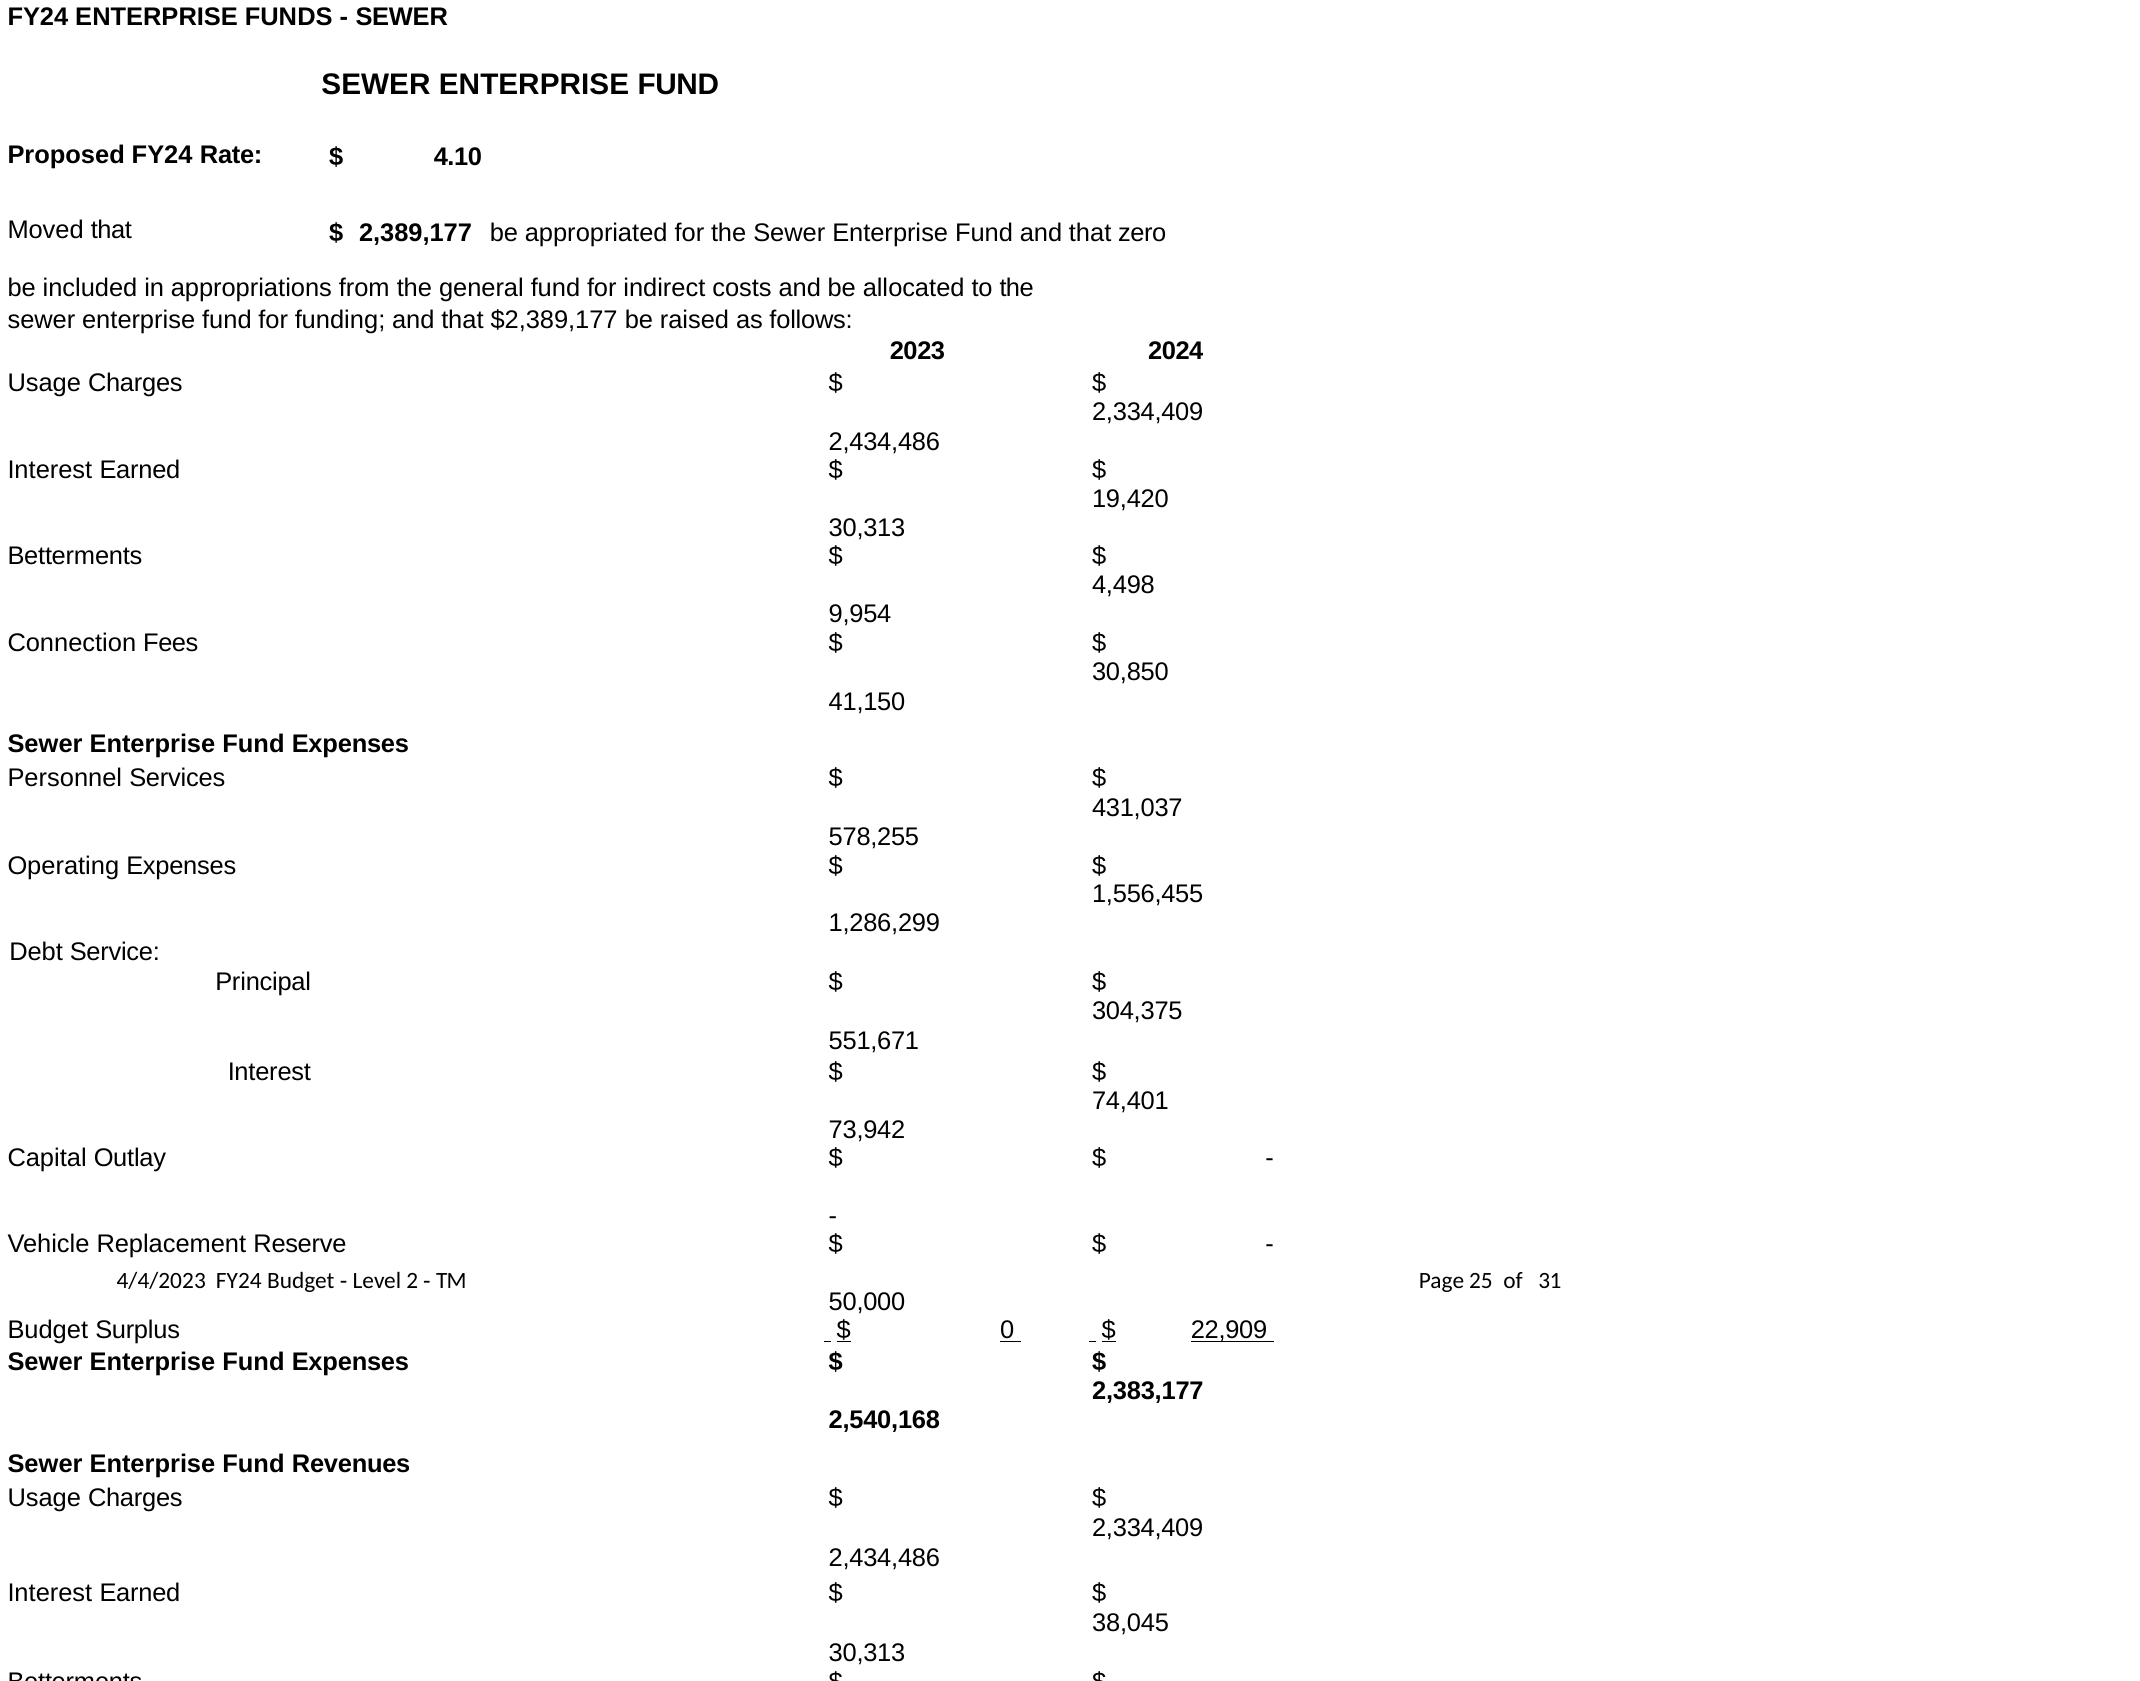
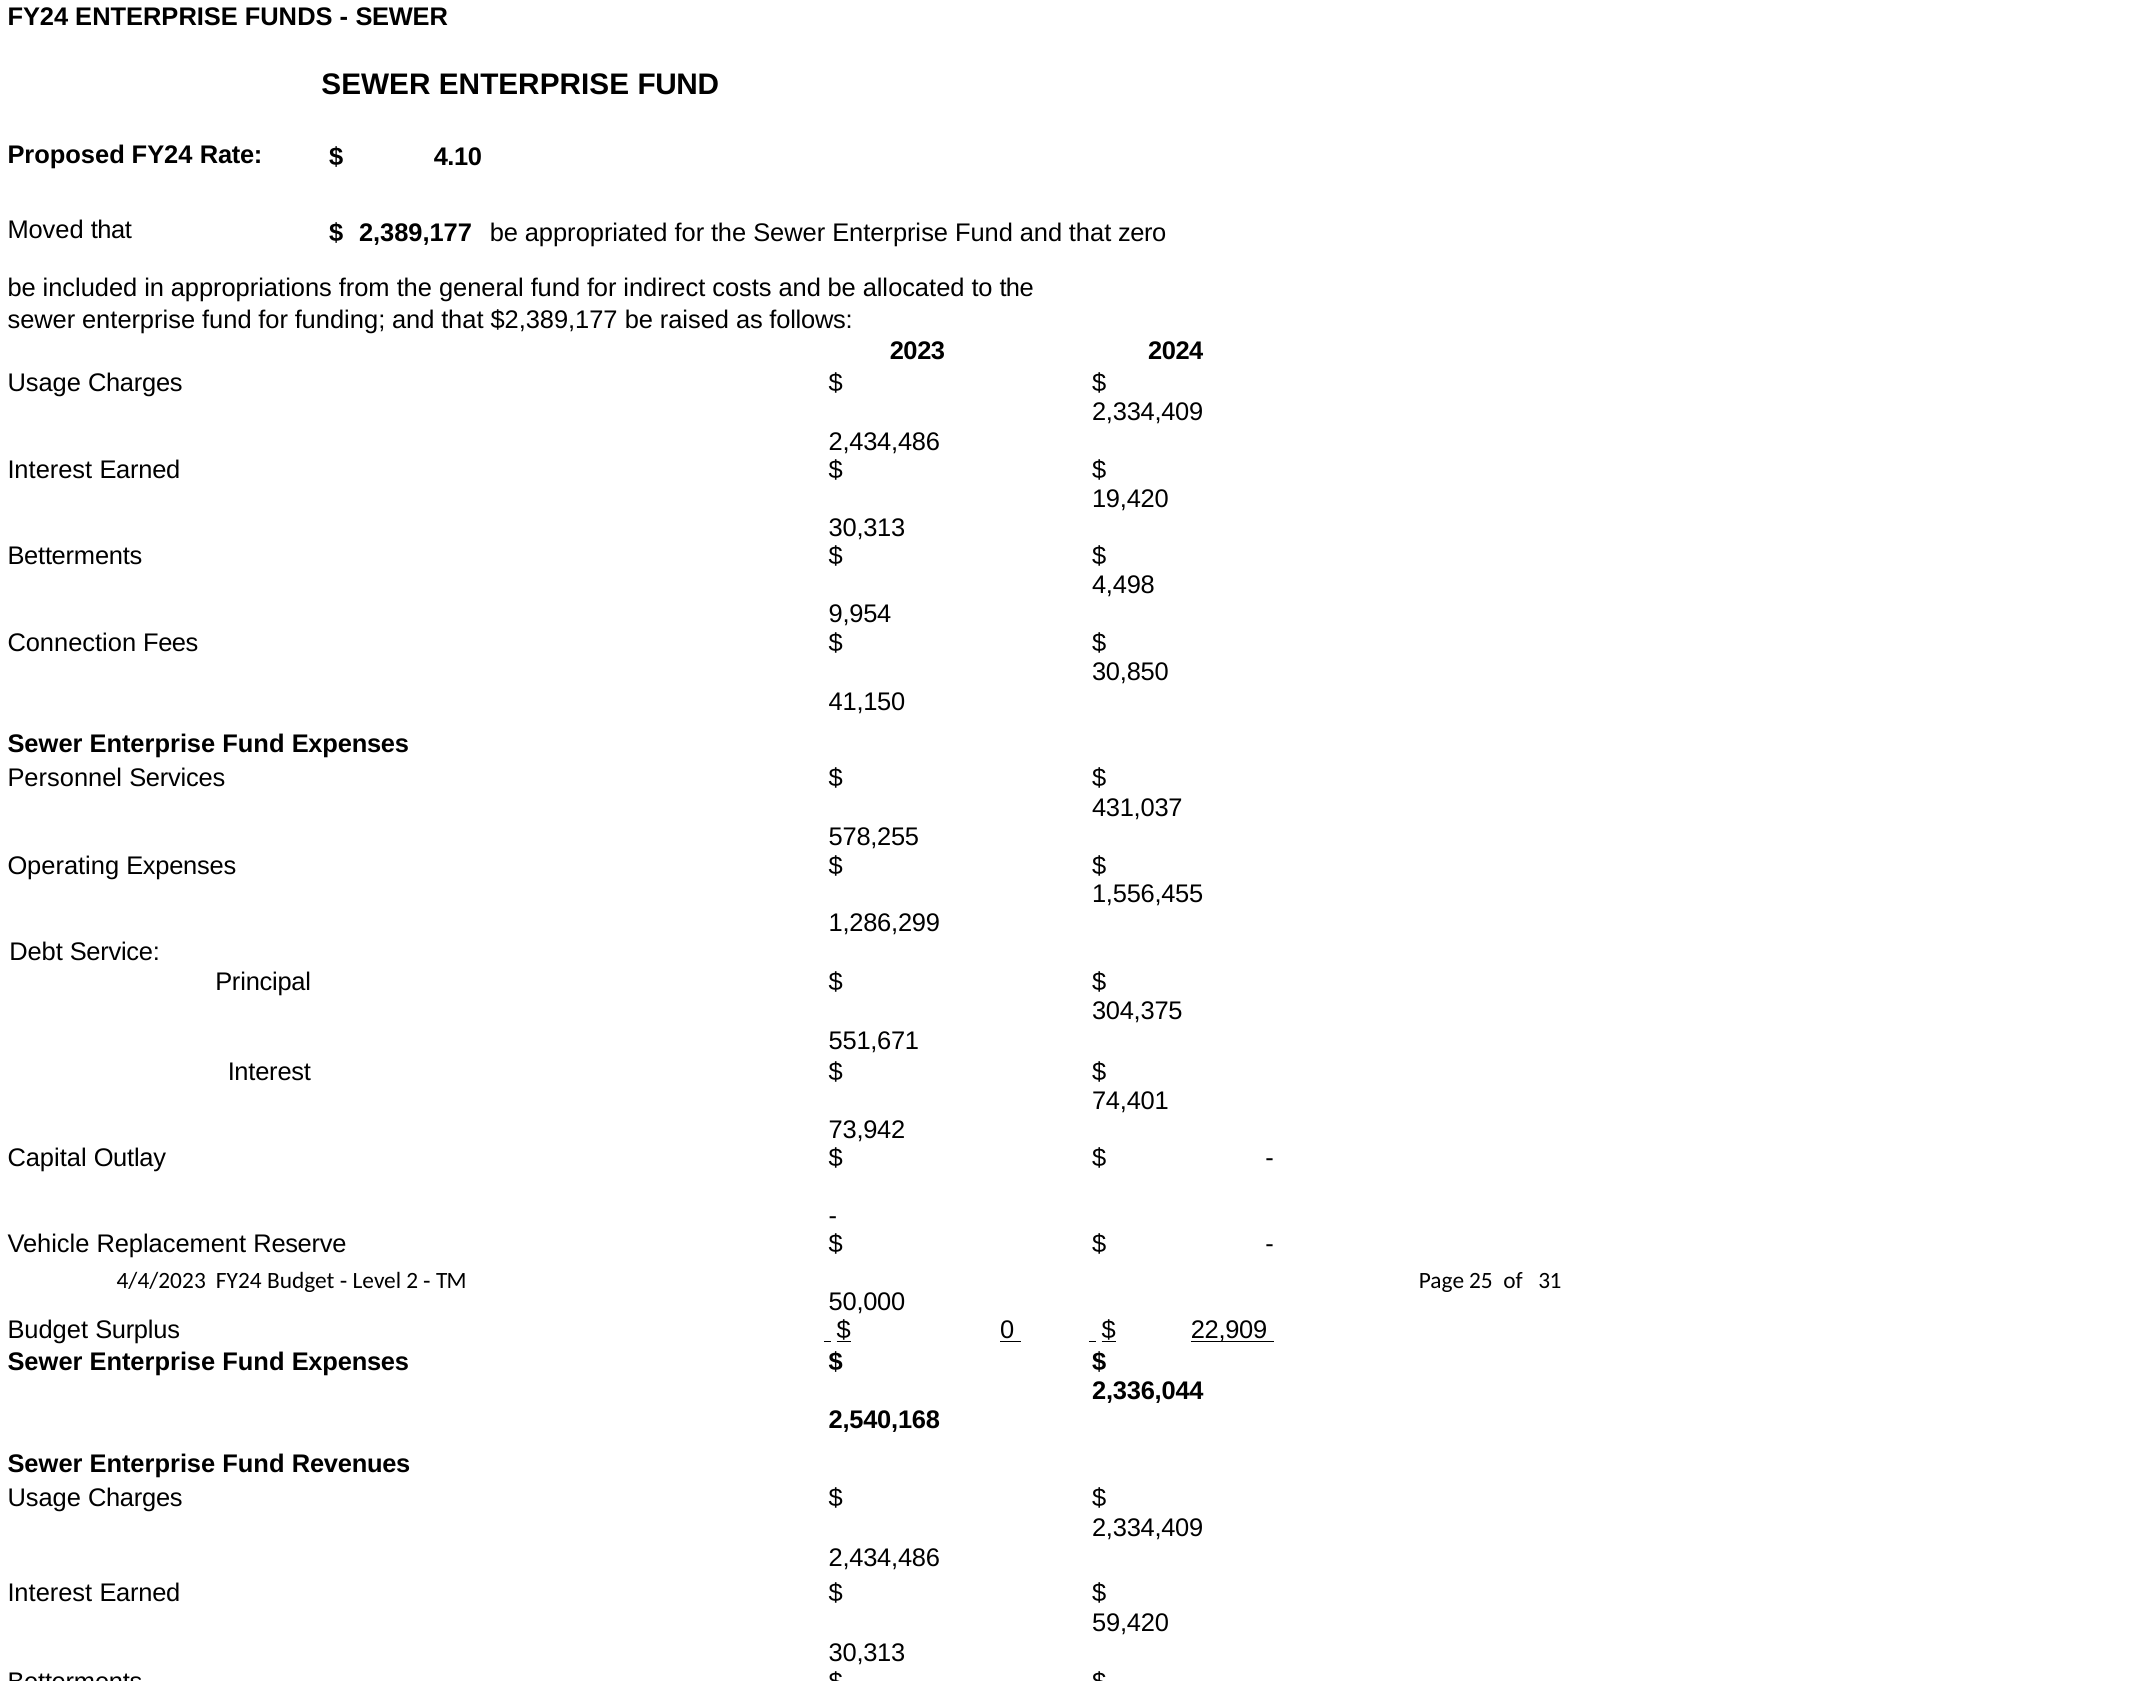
2,383,177: 2,383,177 -> 2,336,044 (1148, 1391)
38,045: 38,045 -> 59,420 (1131, 1624)
